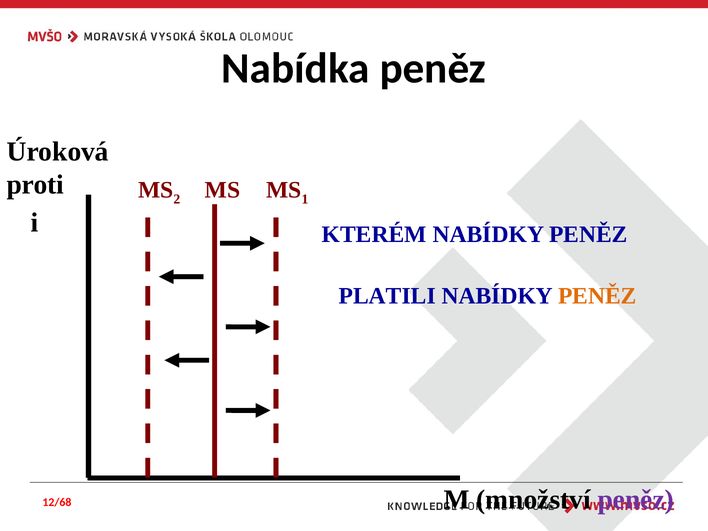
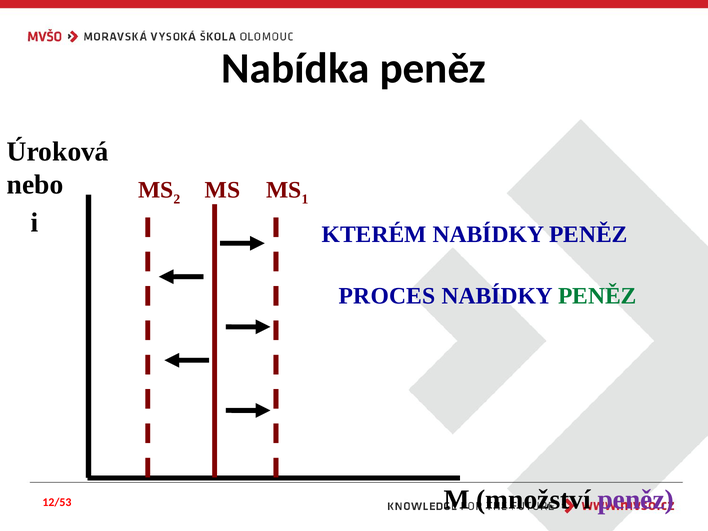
proti: proti -> nebo (35, 185)
PLATILI: PLATILI -> PROCES (387, 296)
PENĚZ colour: orange -> green (597, 296)
12/68: 12/68 -> 12/53 (57, 502)
